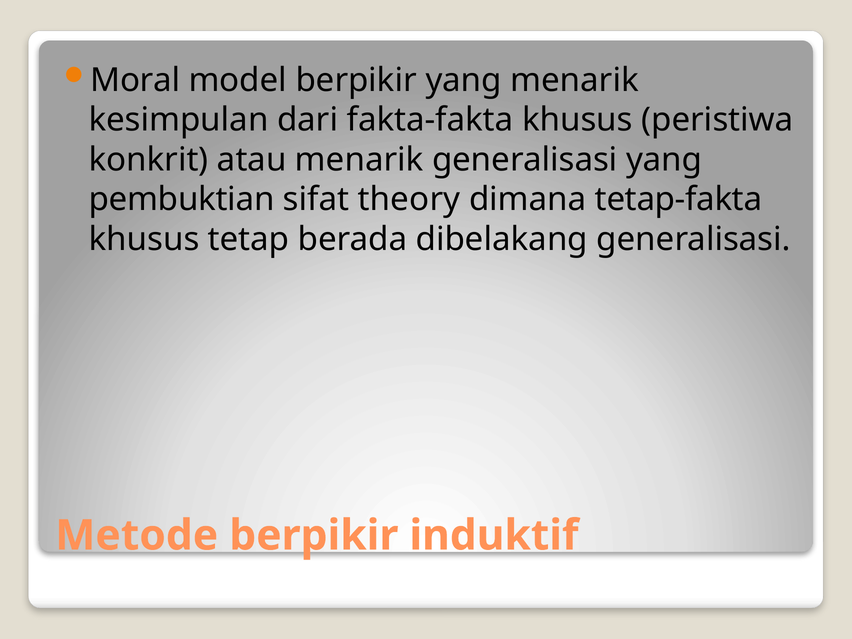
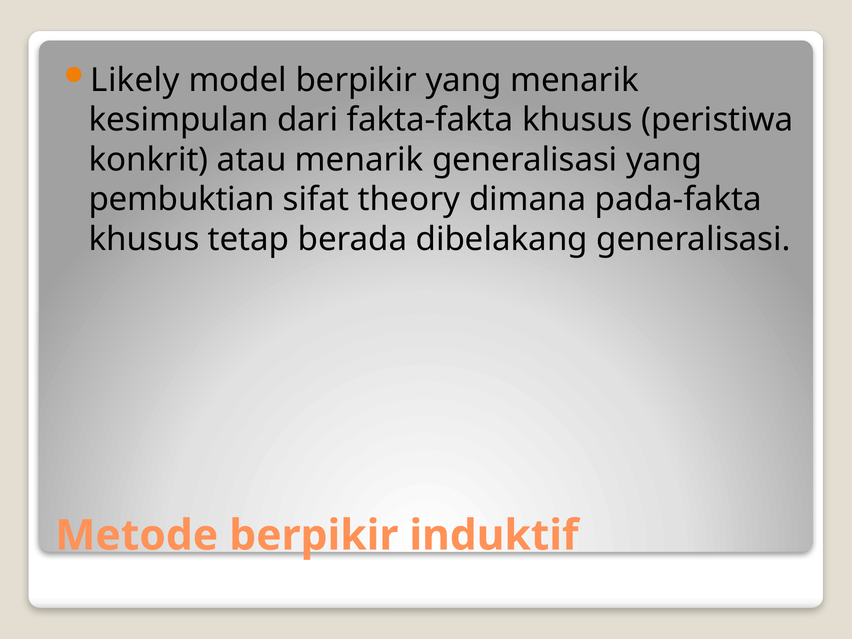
Moral: Moral -> Likely (135, 80)
tetap-fakta: tetap-fakta -> pada-fakta (678, 199)
